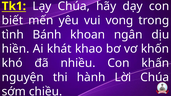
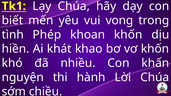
Bánh: Bánh -> Phép (47, 35)
khoan ngân: ngân -> khốn (128, 35)
